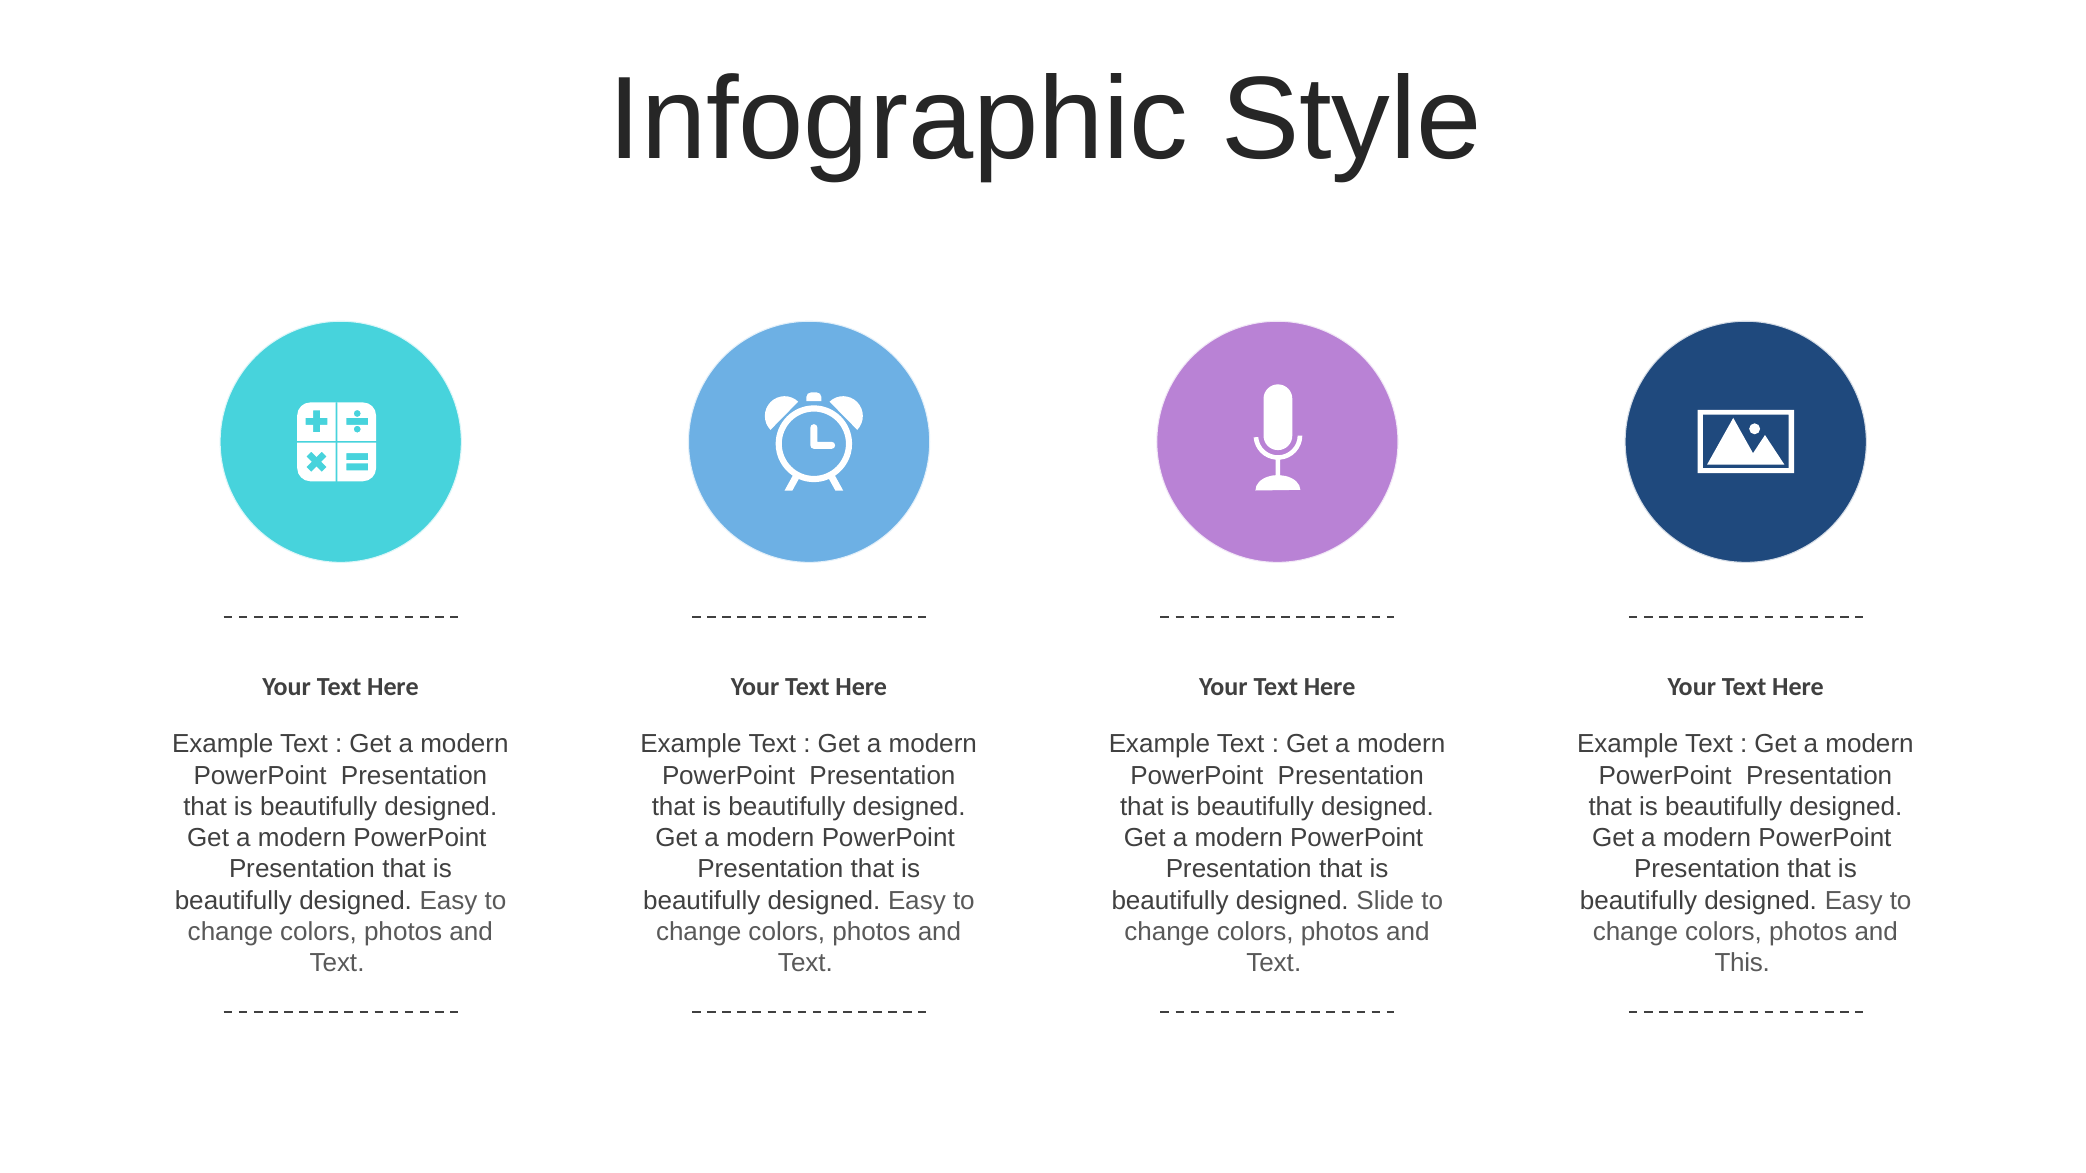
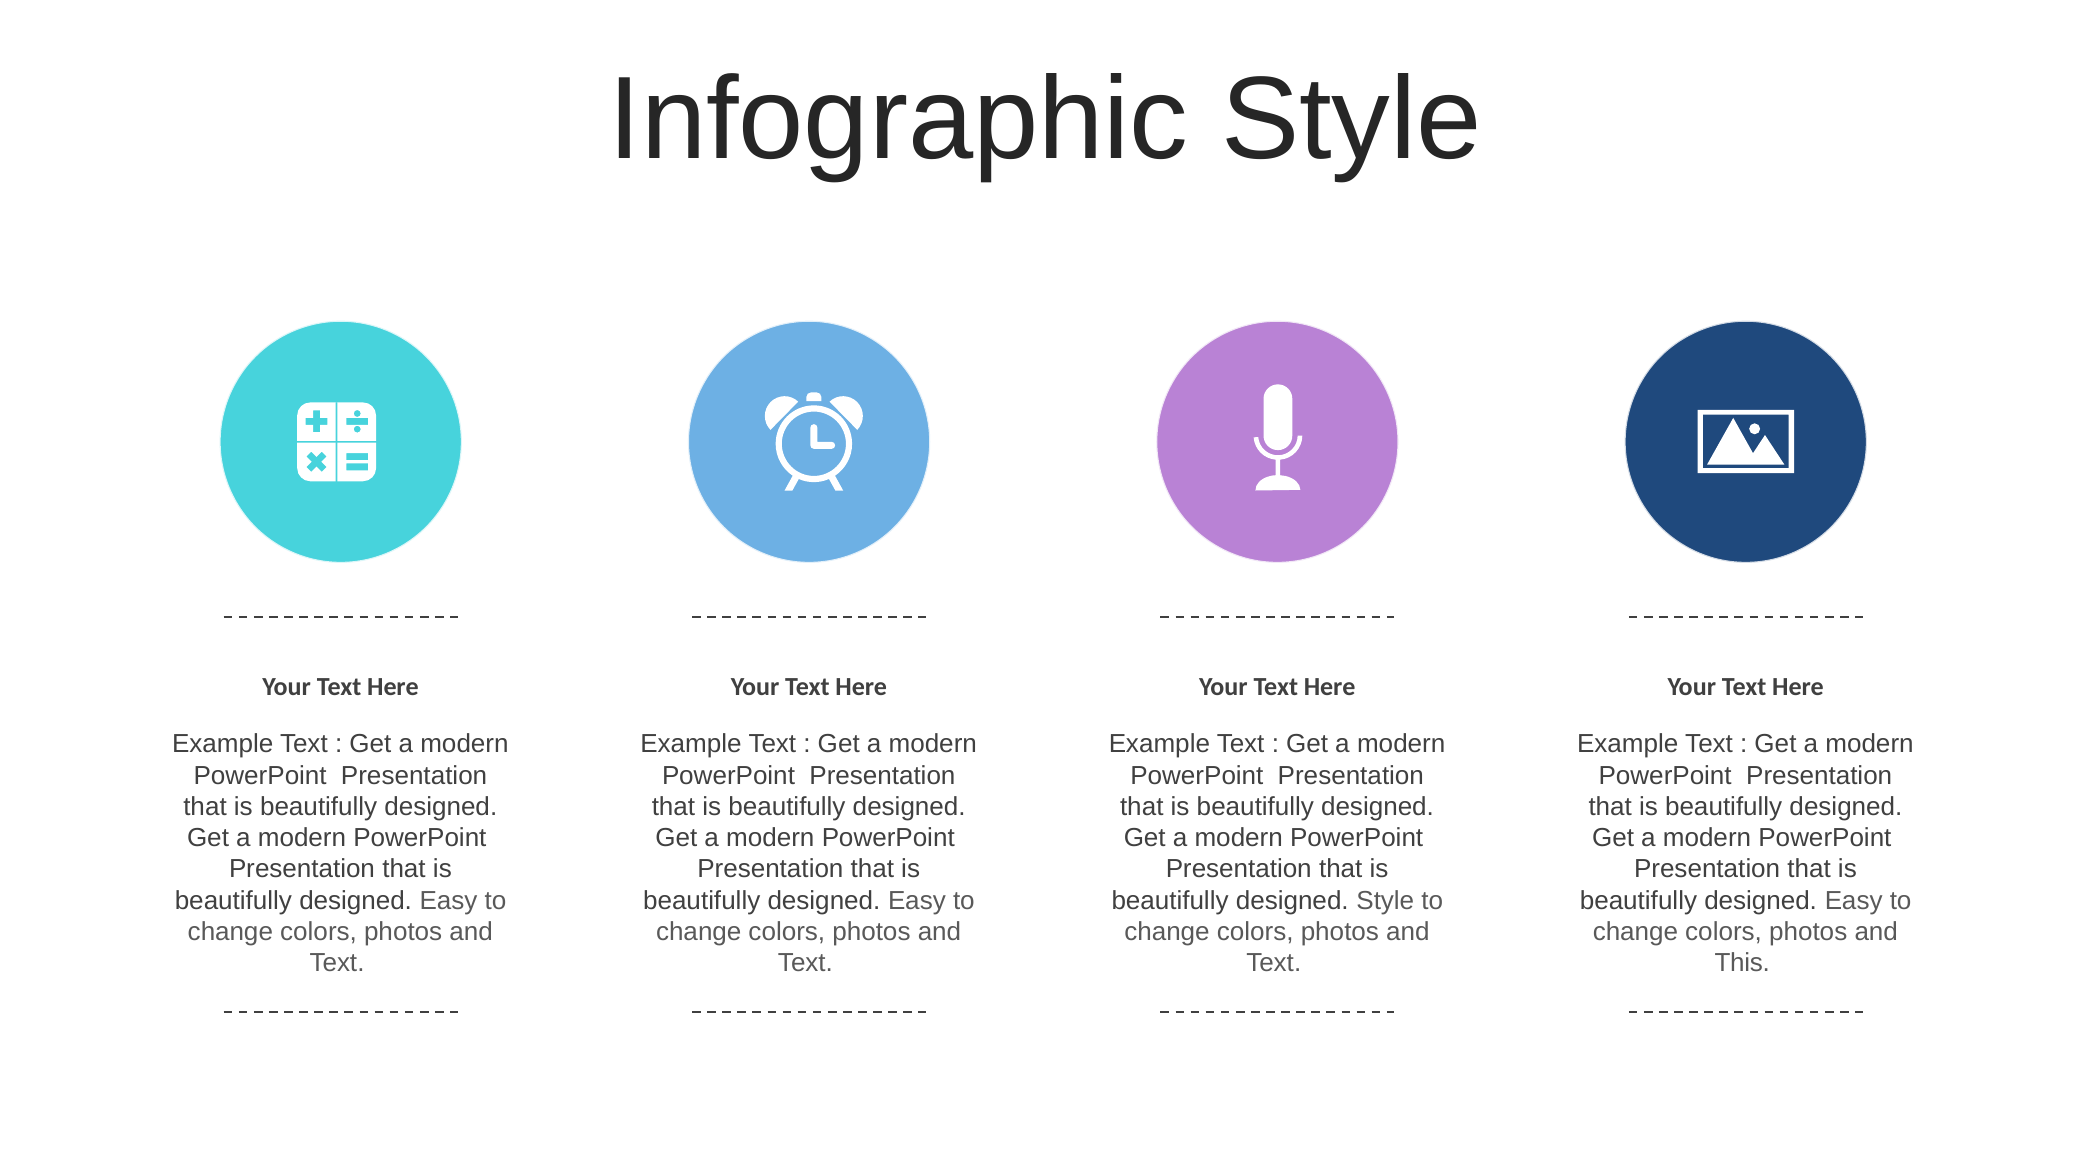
designed Slide: Slide -> Style (1385, 901)
